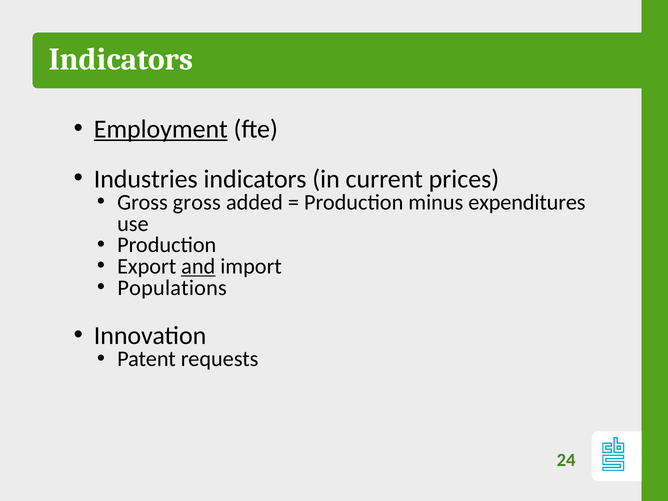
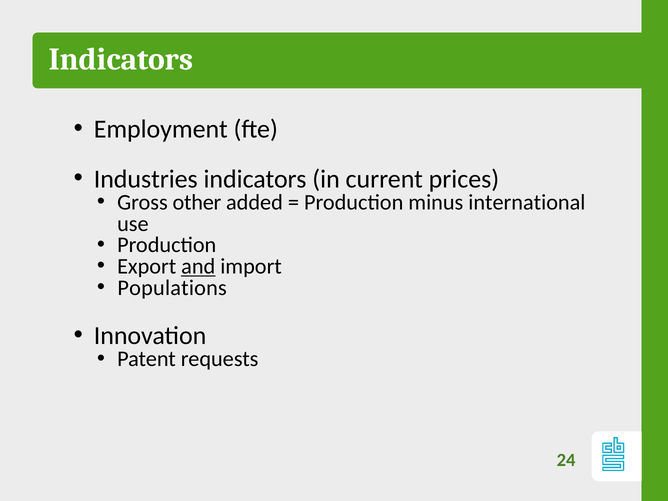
Employment underline: present -> none (161, 129)
Gross gross: gross -> other (197, 202)
expenditures: expenditures -> international (527, 202)
